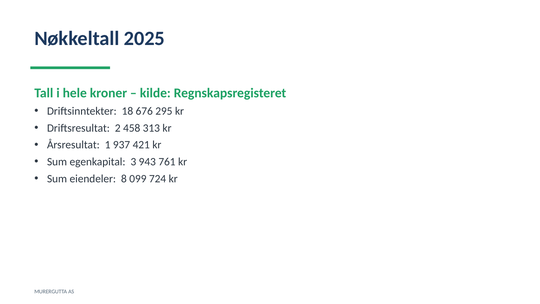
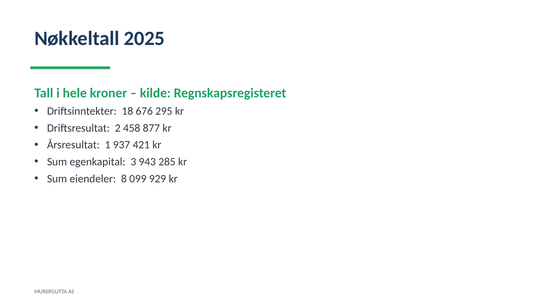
313: 313 -> 877 (151, 128)
761: 761 -> 285 (167, 162)
724: 724 -> 929 (158, 179)
